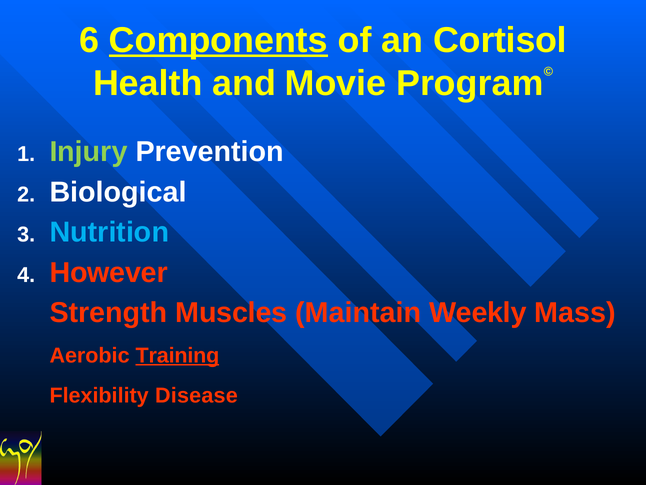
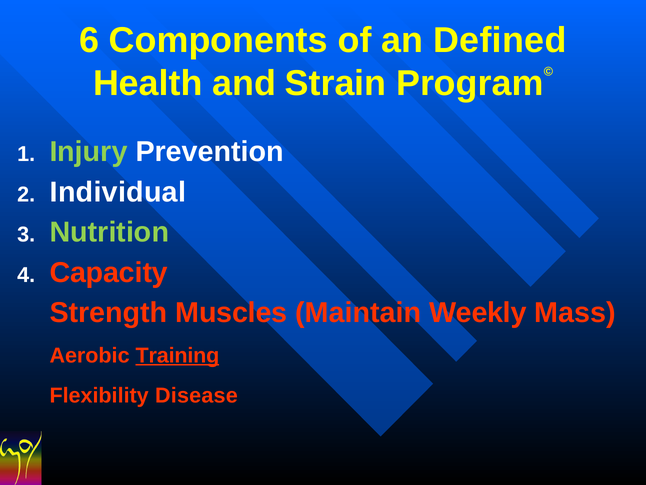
Components underline: present -> none (218, 40)
Cortisol: Cortisol -> Defined (500, 40)
Movie: Movie -> Strain (336, 83)
Biological: Biological -> Individual (118, 192)
Nutrition colour: light blue -> light green (109, 232)
However: However -> Capacity (109, 272)
